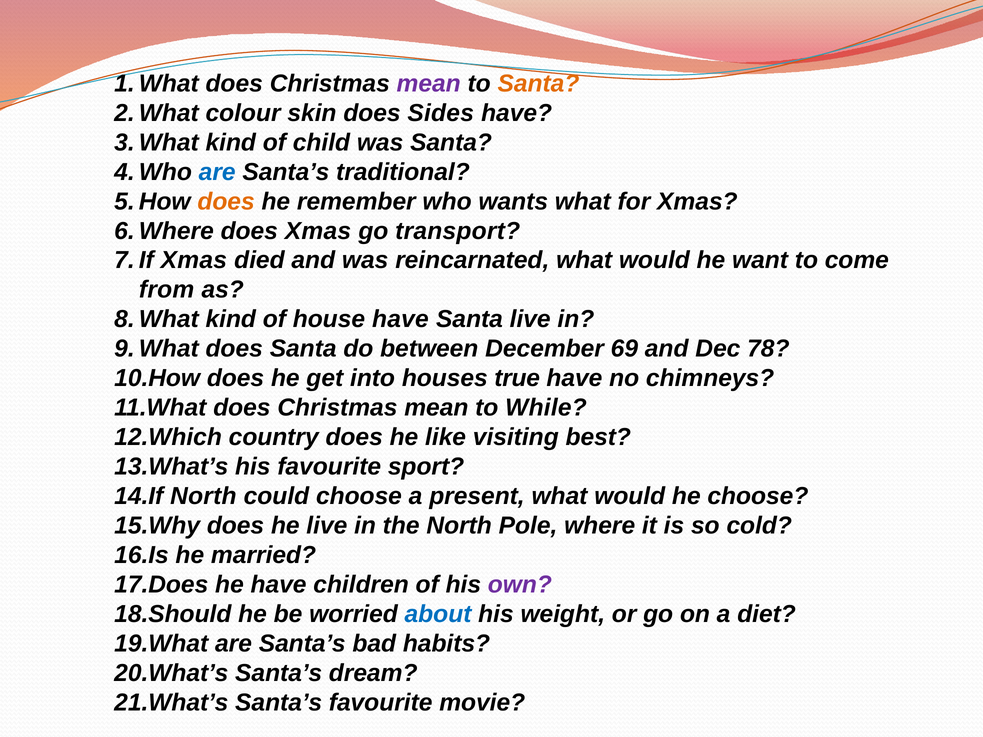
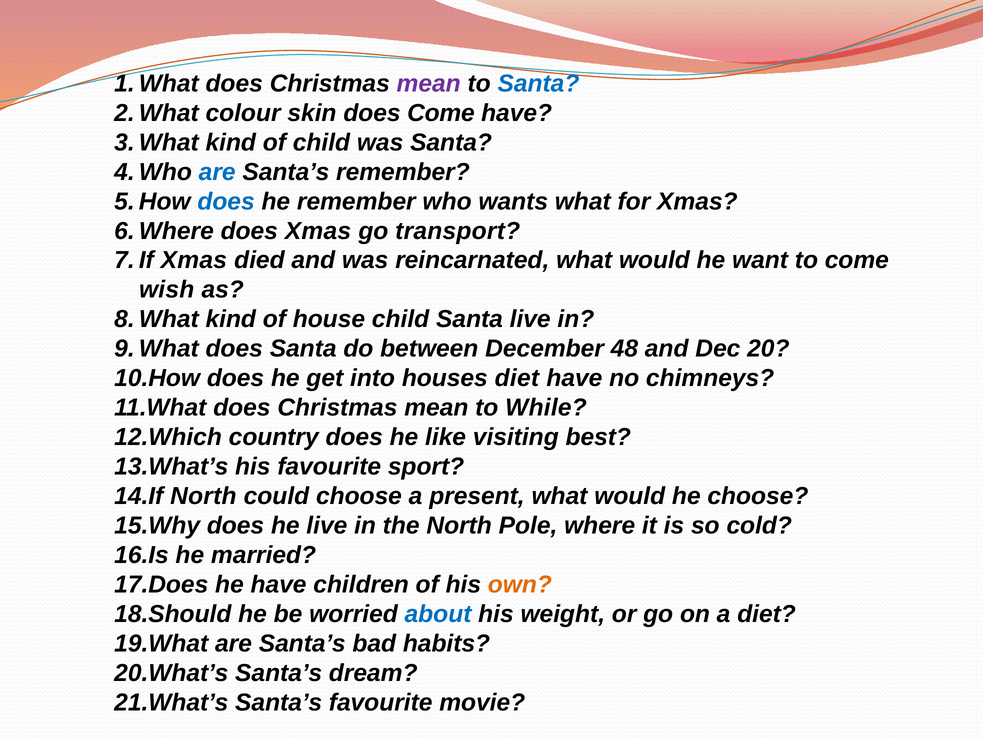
Santa colour: orange -> blue (538, 84)
does Sides: Sides -> Come (441, 113)
Santa’s traditional: traditional -> remember (403, 172)
does colour: orange -> blue (226, 201)
from: from -> wish (167, 290)
house have: have -> child (401, 319)
69: 69 -> 48 (624, 349)
78: 78 -> 20 (768, 349)
houses true: true -> diet (517, 378)
own colour: purple -> orange (520, 585)
